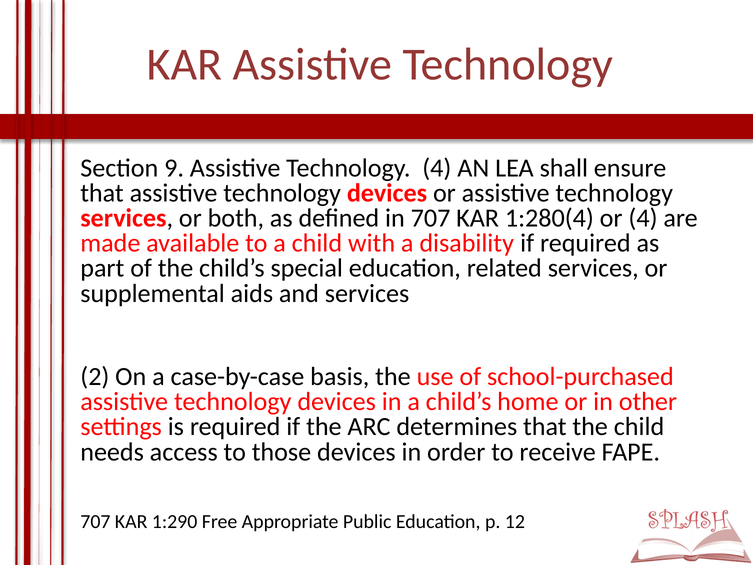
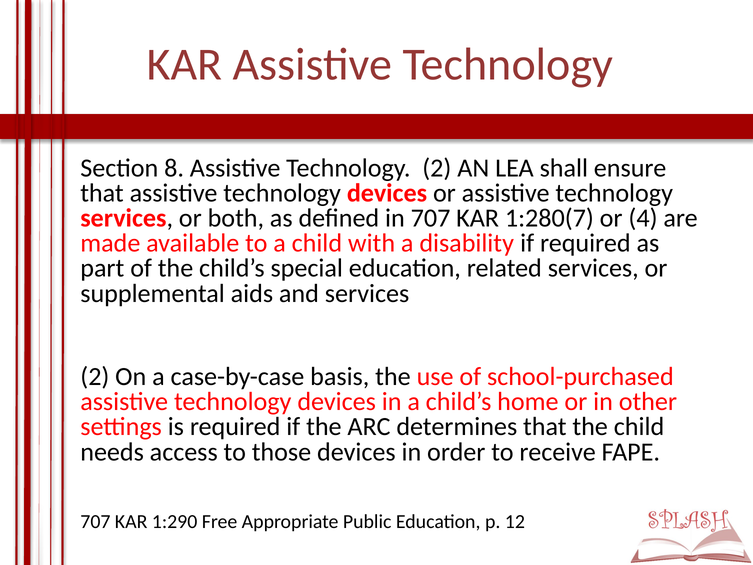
9: 9 -> 8 (174, 168)
Technology 4: 4 -> 2 (437, 168)
1:280(4: 1:280(4 -> 1:280(7 (549, 218)
